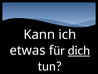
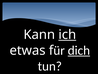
ich underline: none -> present (67, 34)
